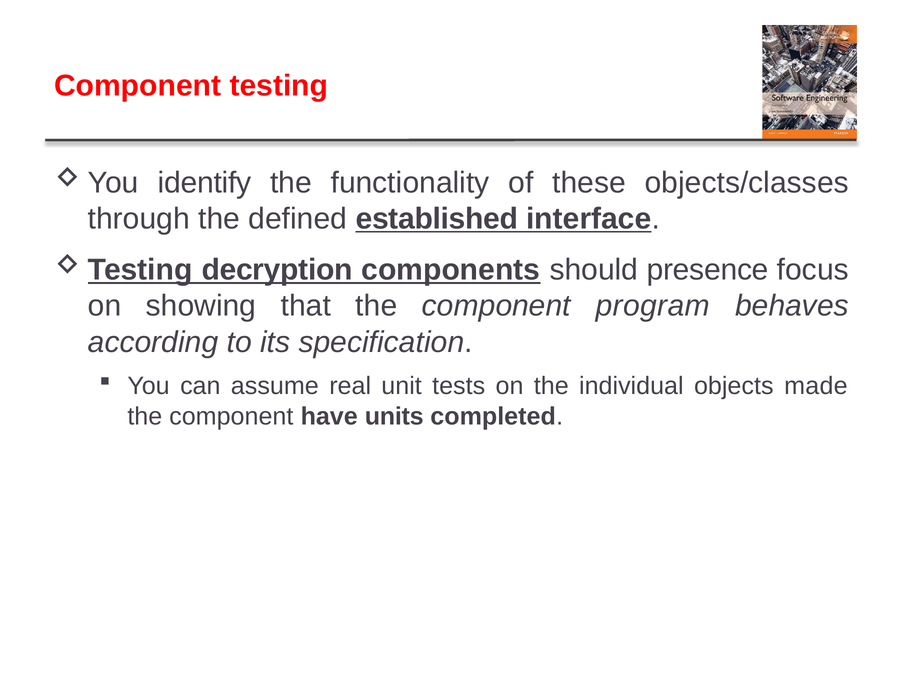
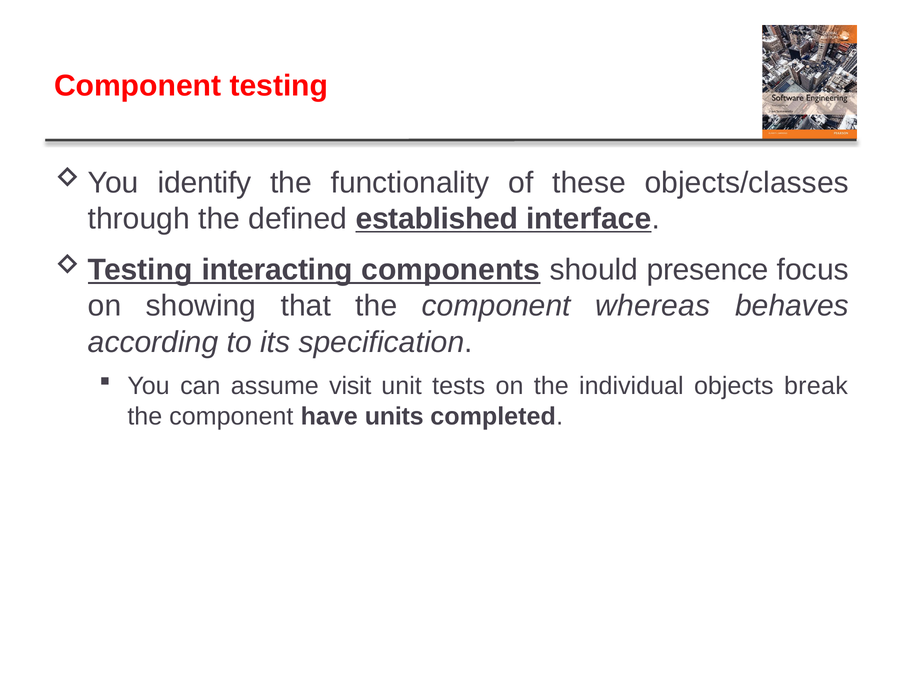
decryption: decryption -> interacting (277, 270)
program: program -> whereas (653, 306)
real: real -> visit (350, 386)
made: made -> break (816, 386)
